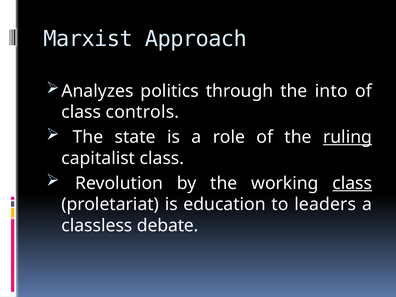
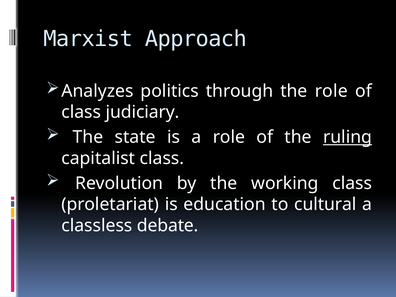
the into: into -> role (331, 91)
controls: controls -> judiciary (143, 112)
class underline: present -> none (352, 183)
leaders: leaders -> cultural (325, 204)
